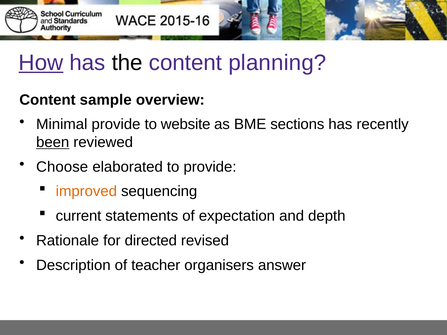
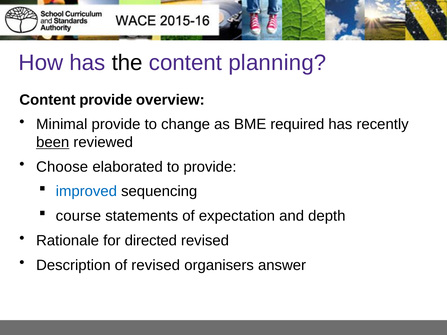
How underline: present -> none (41, 63)
Content sample: sample -> provide (106, 100)
website: website -> change (186, 125)
sections: sections -> required (297, 125)
improved colour: orange -> blue (86, 192)
current: current -> course (78, 216)
of teacher: teacher -> revised (156, 265)
